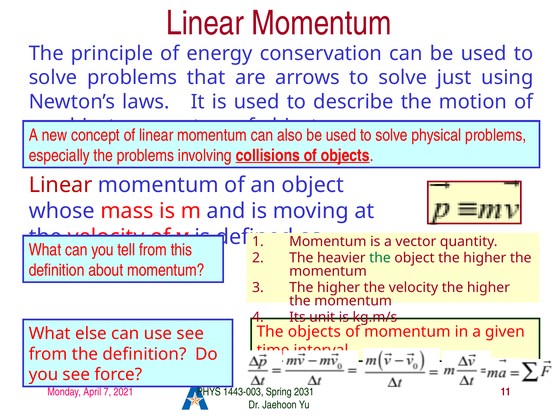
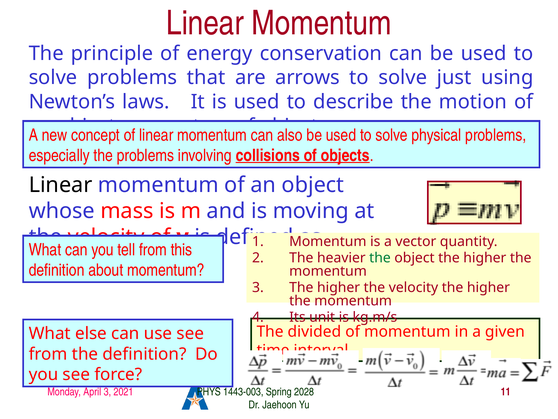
Linear colour: red -> black (61, 185)
The objects: objects -> divided (314, 331)
April 7: 7 -> 3 (107, 391)
2031: 2031 -> 2028 (304, 391)
